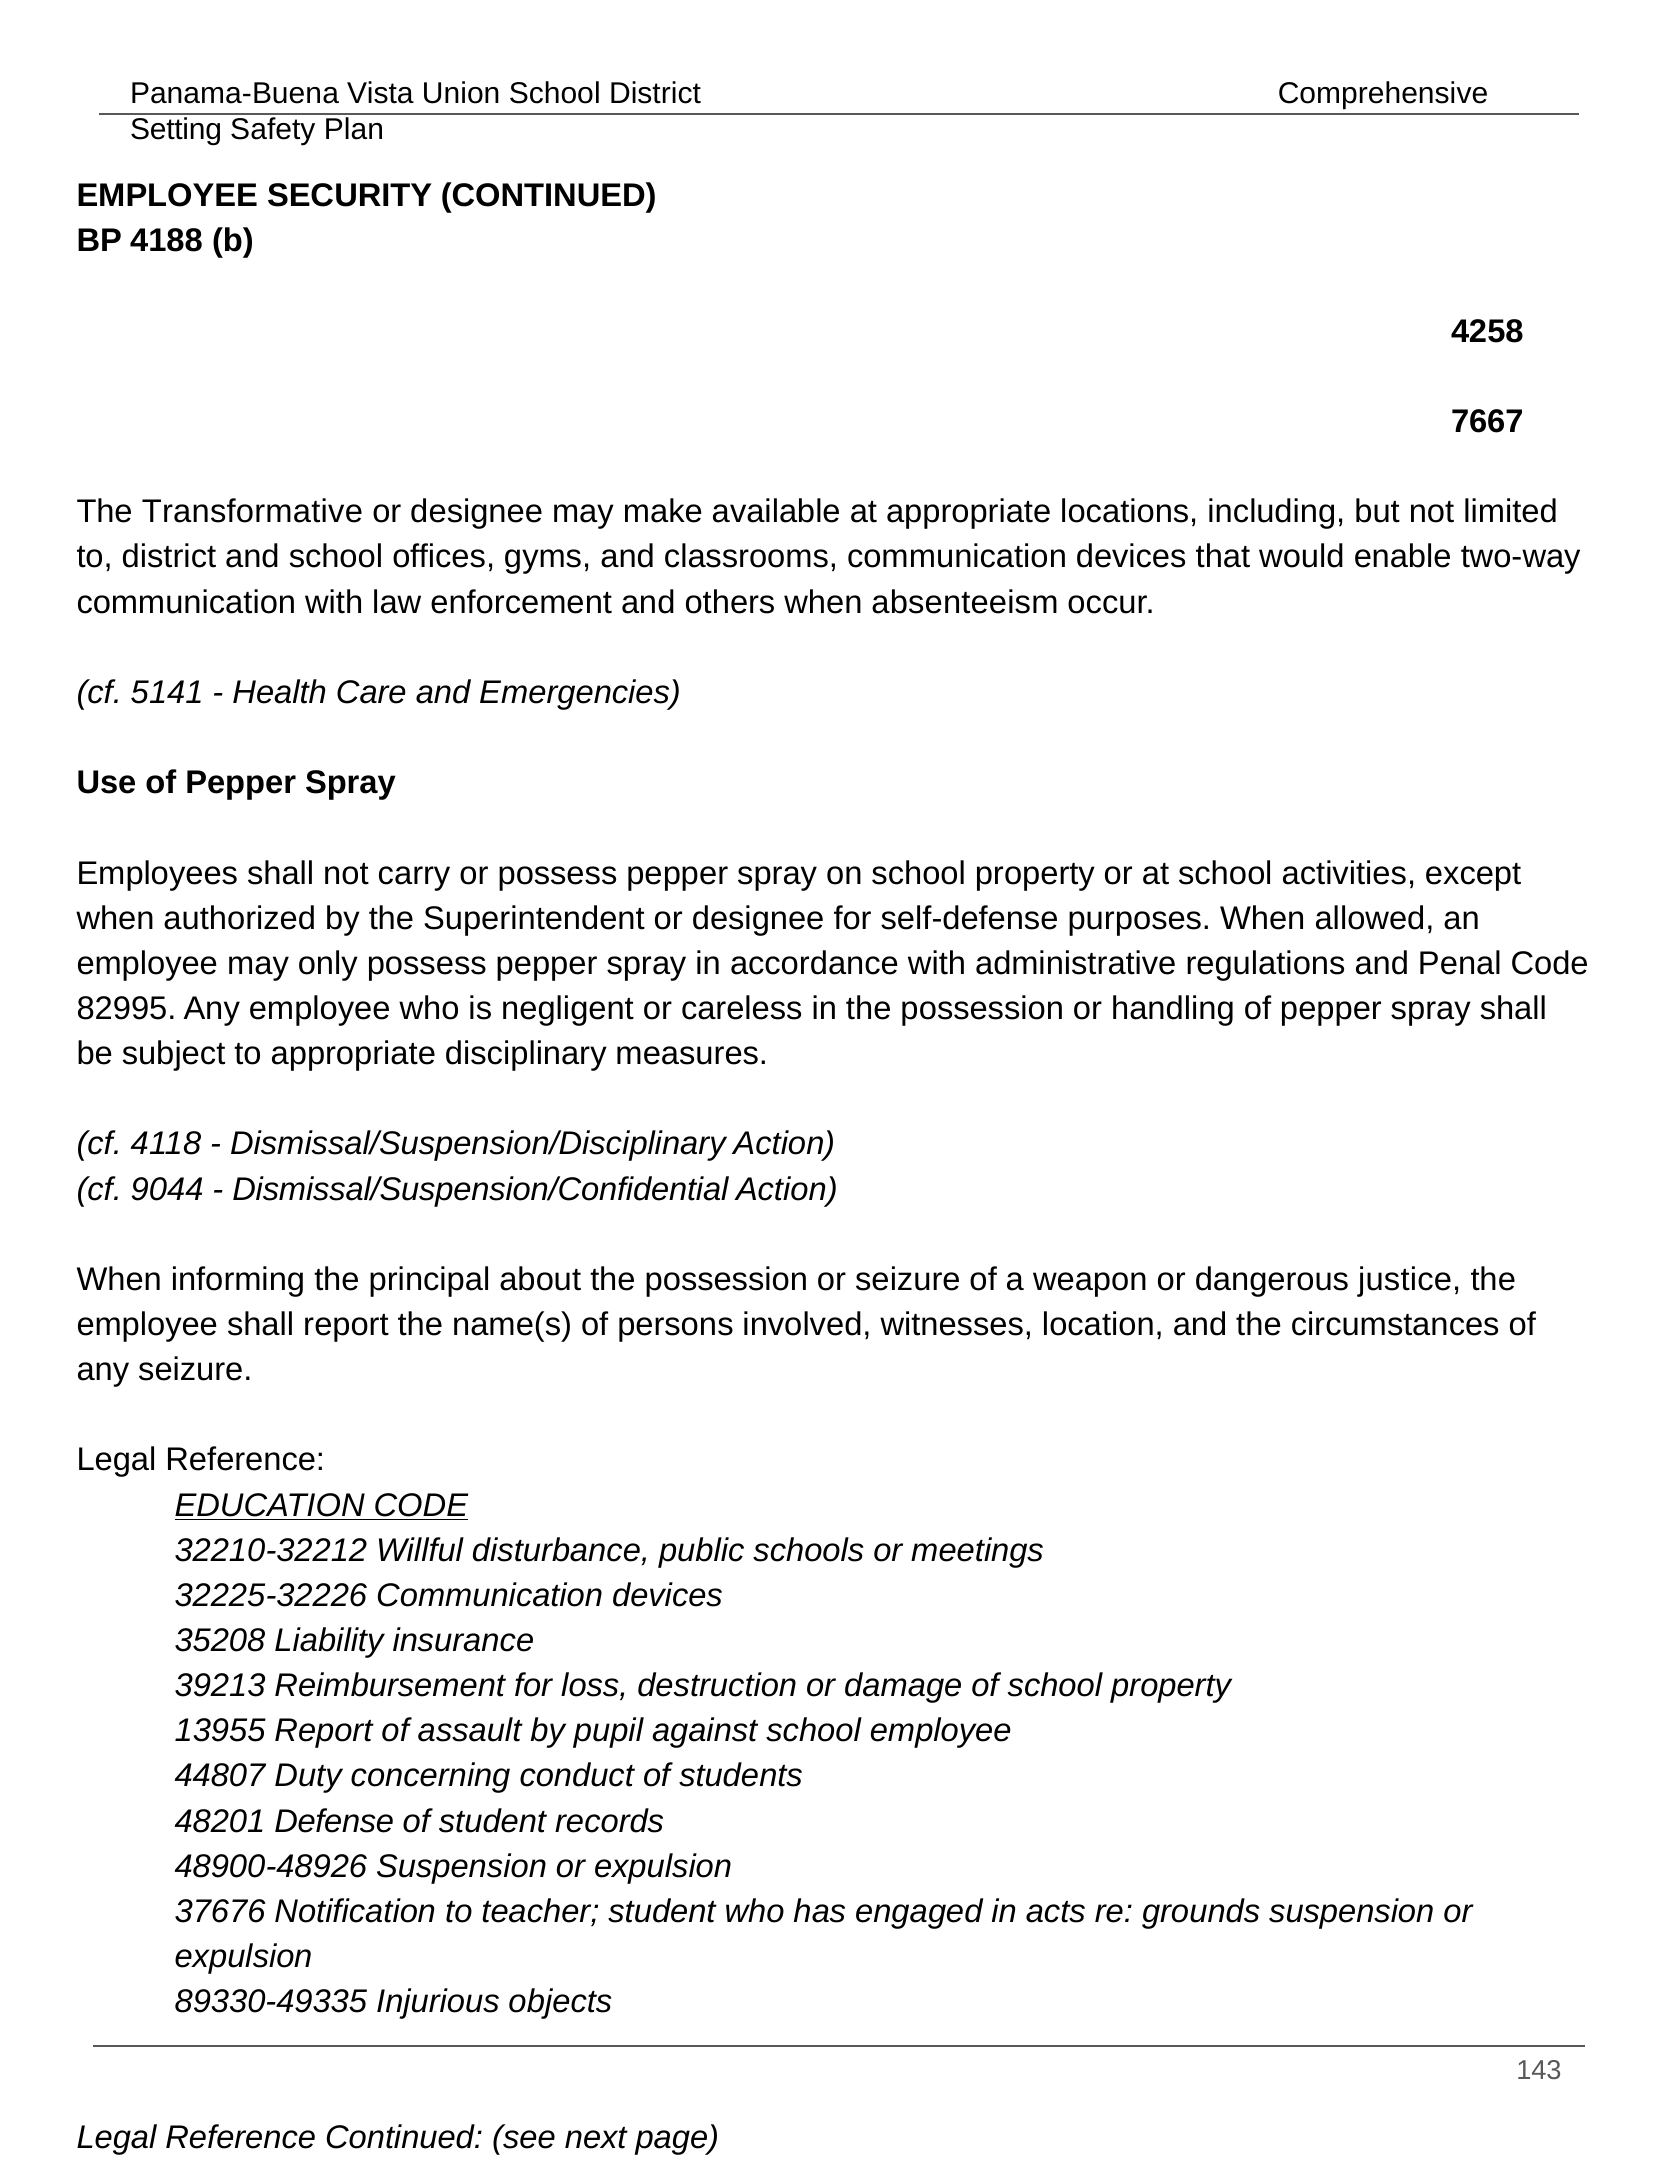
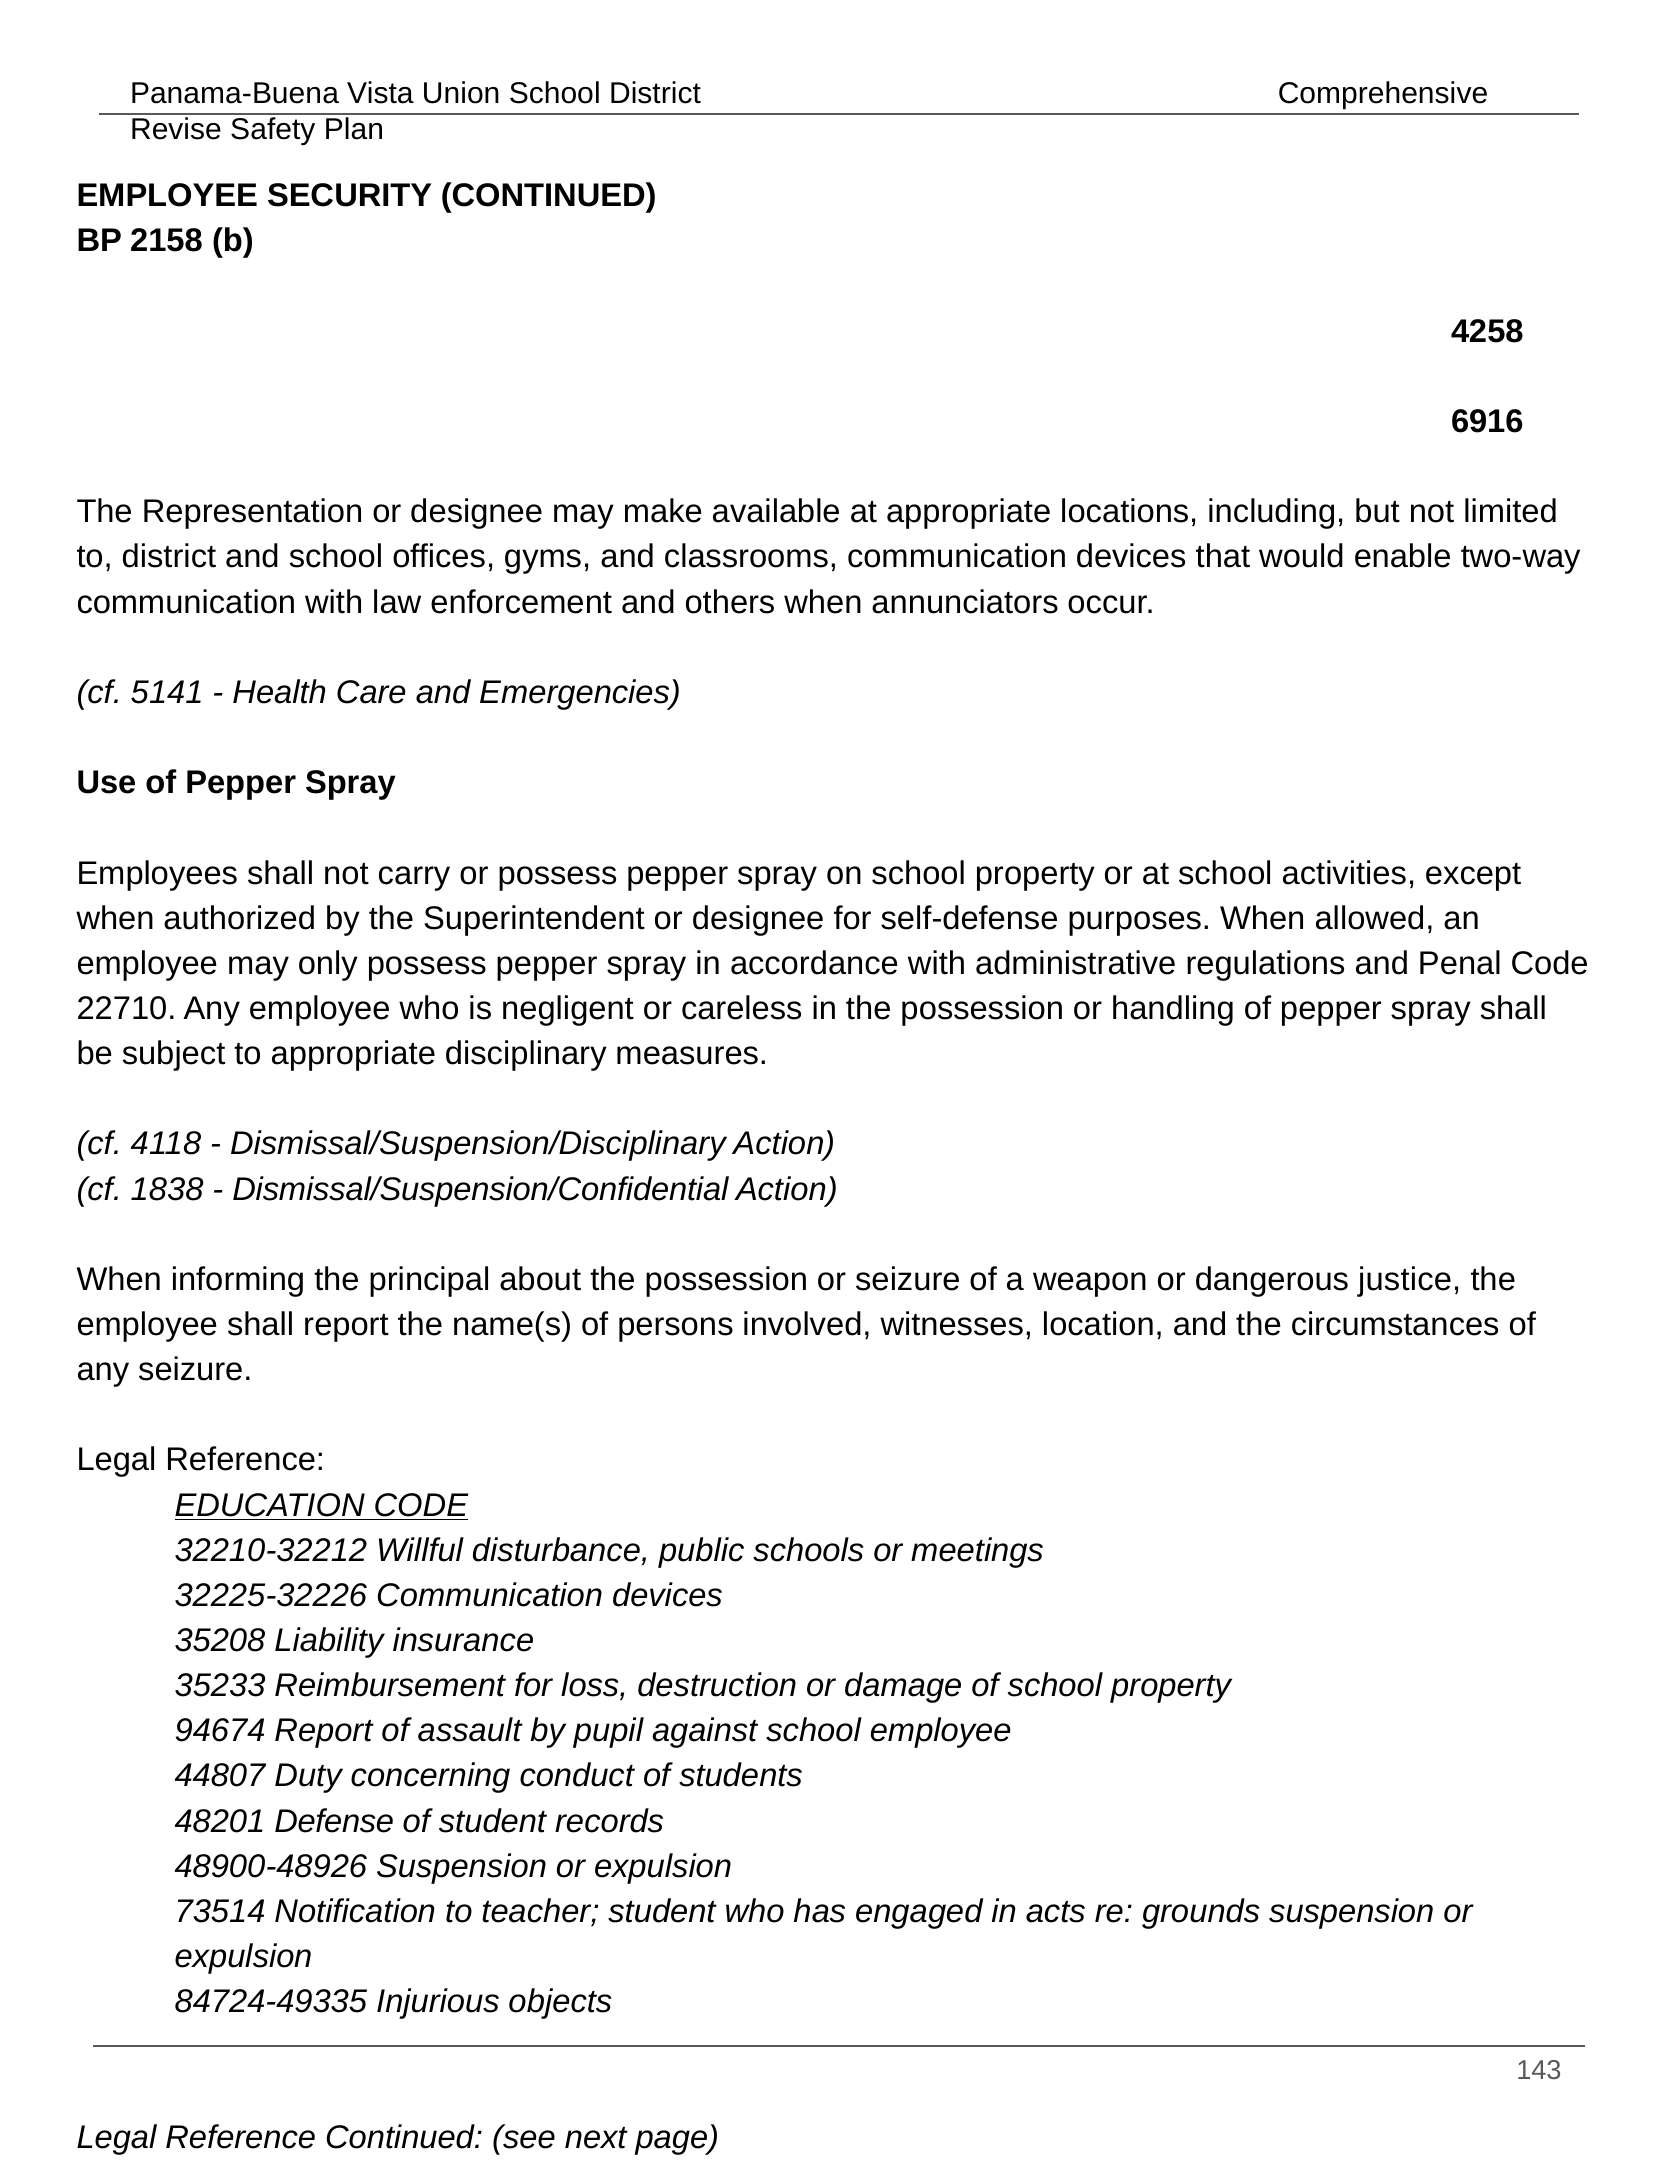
Setting: Setting -> Revise (176, 129)
4188: 4188 -> 2158 (166, 241)
7667: 7667 -> 6916 (1487, 422)
Transformative: Transformative -> Representation (253, 512)
absenteeism: absenteeism -> annunciators (965, 602)
82995: 82995 -> 22710 (126, 1009)
9044: 9044 -> 1838 (167, 1189)
39213: 39213 -> 35233 (220, 1686)
13955: 13955 -> 94674 (220, 1731)
37676: 37676 -> 73514 (220, 1912)
89330-49335: 89330-49335 -> 84724-49335 (271, 2002)
